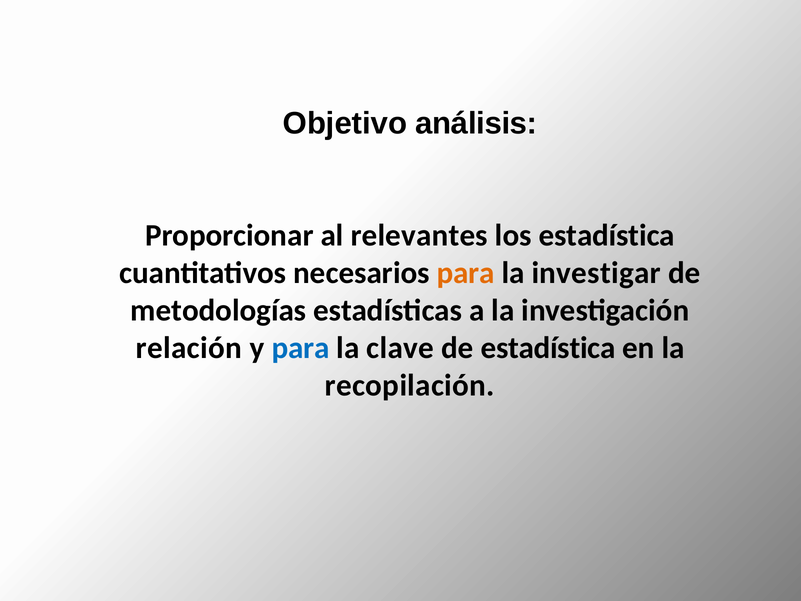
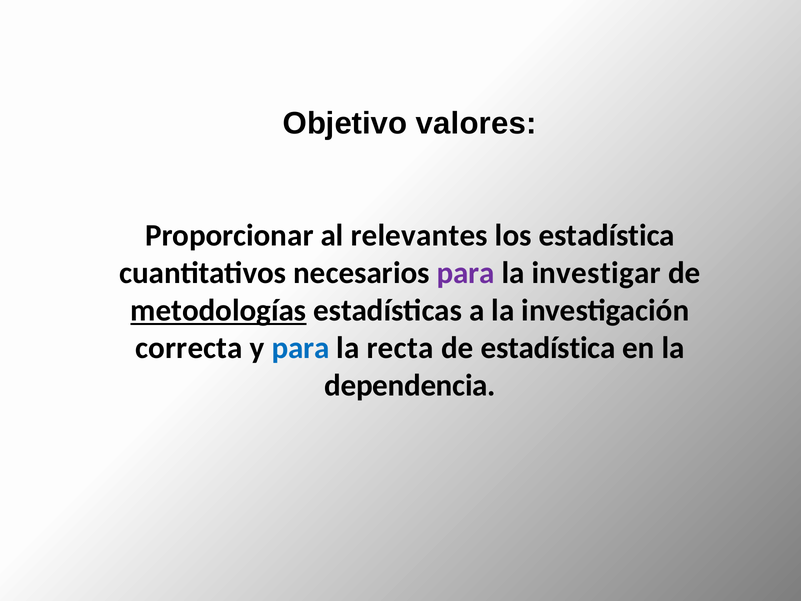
análisis: análisis -> valores (476, 123)
para colour: orange -> purple (466, 273)
metodologías underline: none -> present (218, 310)
relación: relación -> correcta (189, 348)
clave: clave -> recta (400, 348)
recopilación: recopilación -> dependencia (410, 385)
